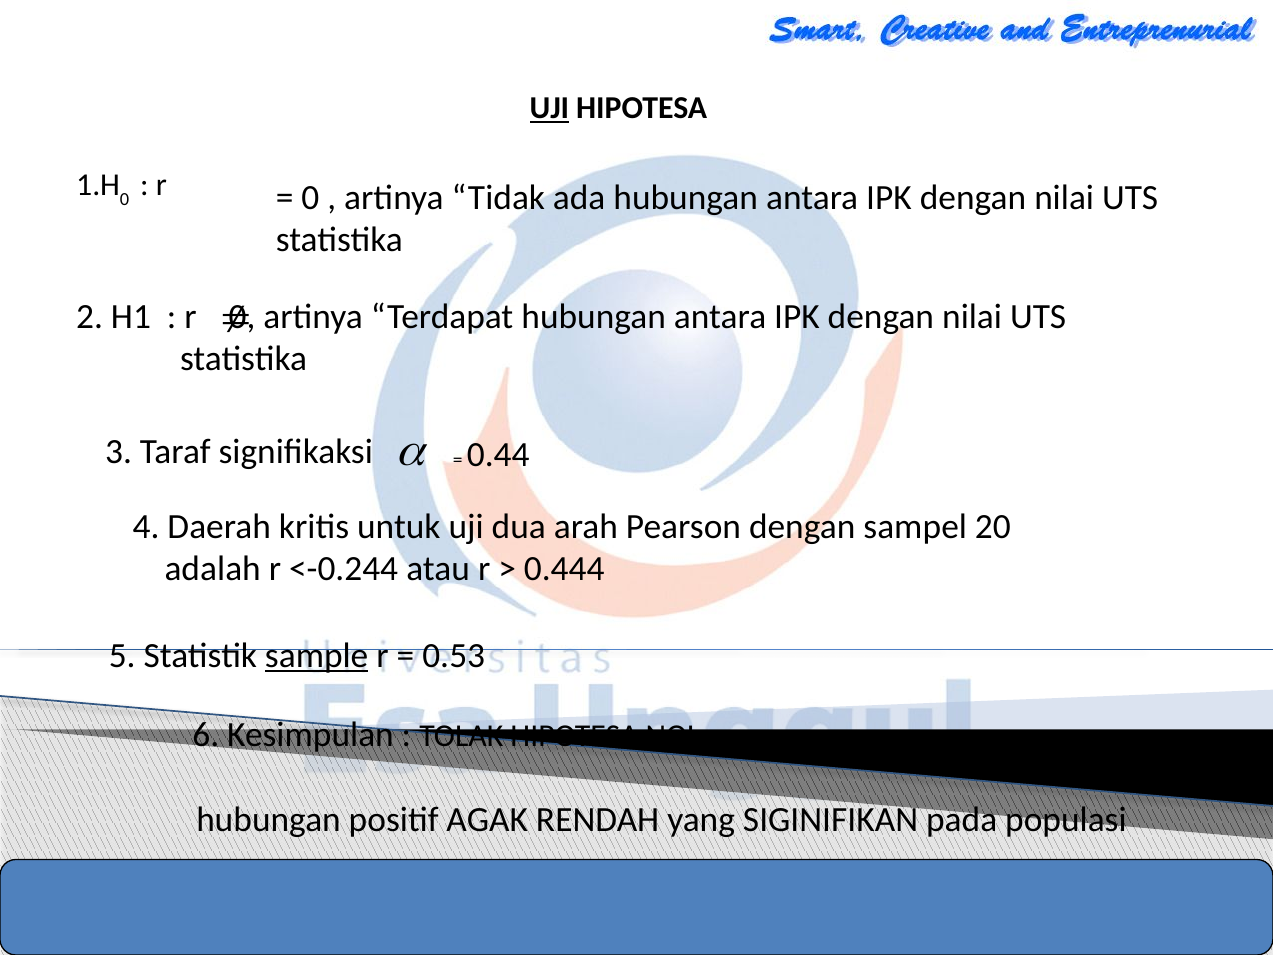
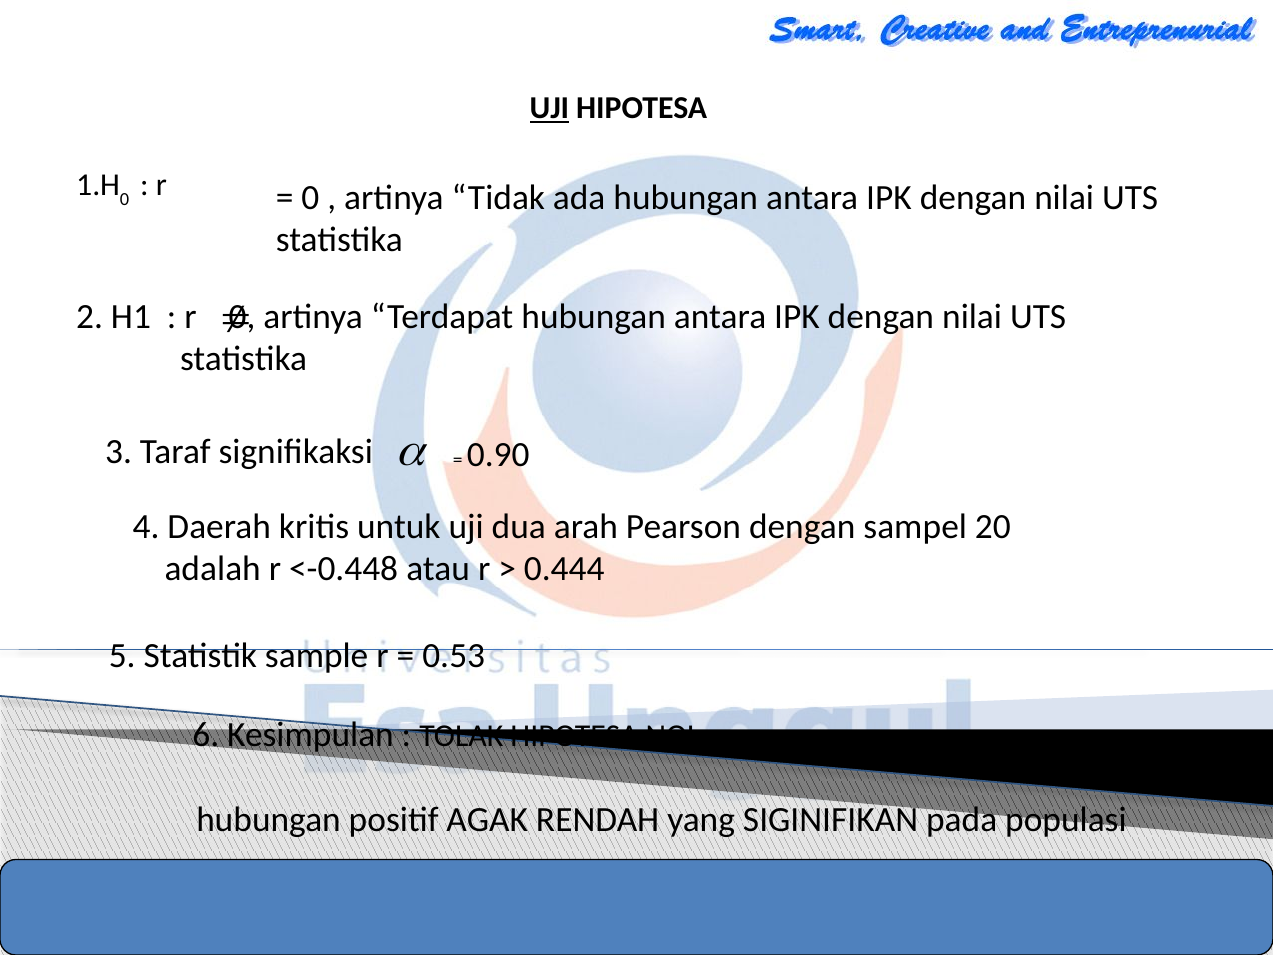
0.44: 0.44 -> 0.90 (498, 454)
<-0.244: <-0.244 -> <-0.448 (344, 569)
sample underline: present -> none (317, 656)
